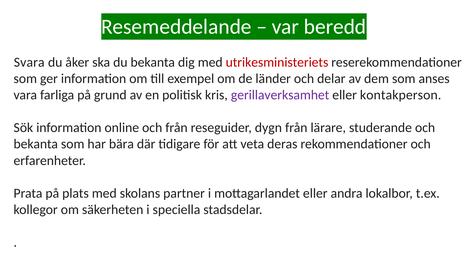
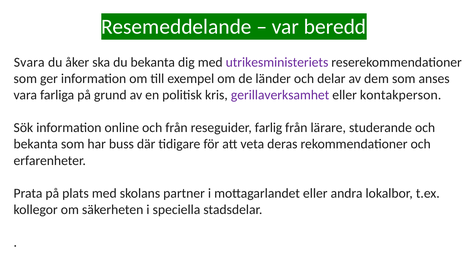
utrikesministeriets colour: red -> purple (277, 62)
dygn: dygn -> farlig (269, 128)
bära: bära -> buss (121, 144)
